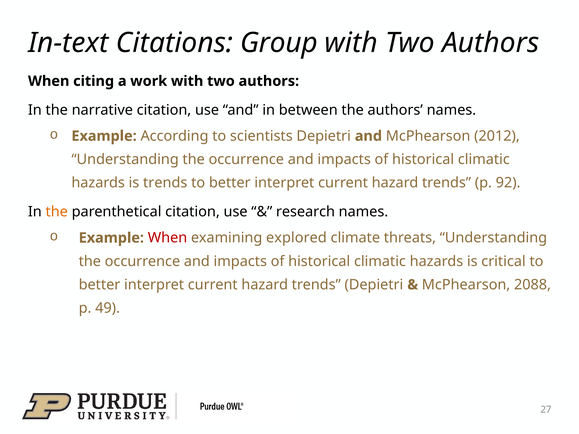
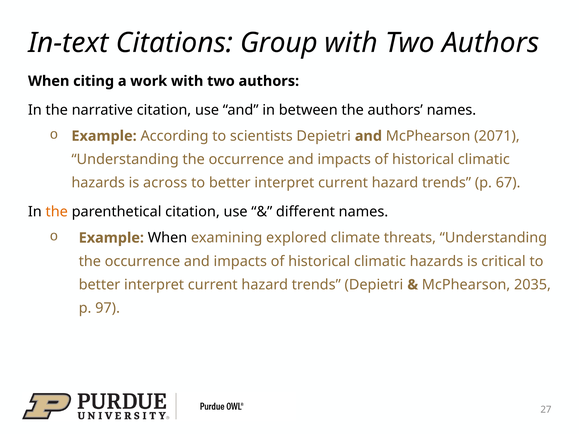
2012: 2012 -> 2071 (497, 136)
is trends: trends -> across (165, 183)
92: 92 -> 67 (508, 183)
research: research -> different (305, 212)
When colour: red -> black (167, 238)
2088: 2088 -> 2035 (532, 285)
49: 49 -> 97 (108, 308)
